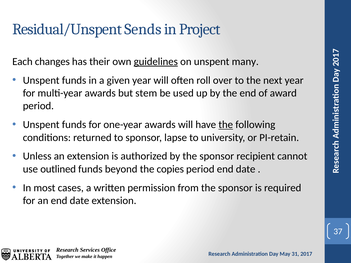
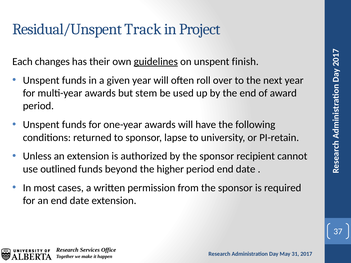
Sends: Sends -> Track (143, 29)
many: many -> finish (245, 62)
the underline: present -> none (226, 125)
copies: copies -> higher (170, 169)
